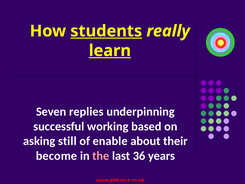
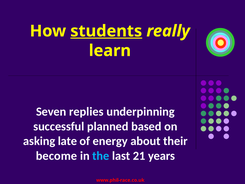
learn underline: present -> none (110, 51)
working: working -> planned (108, 126)
still: still -> late (67, 141)
enable: enable -> energy (110, 141)
the colour: pink -> light blue (101, 156)
36: 36 -> 21 (139, 156)
